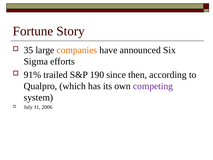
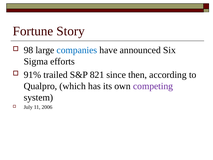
35: 35 -> 98 (28, 50)
companies colour: orange -> blue (77, 50)
190: 190 -> 821 (97, 75)
